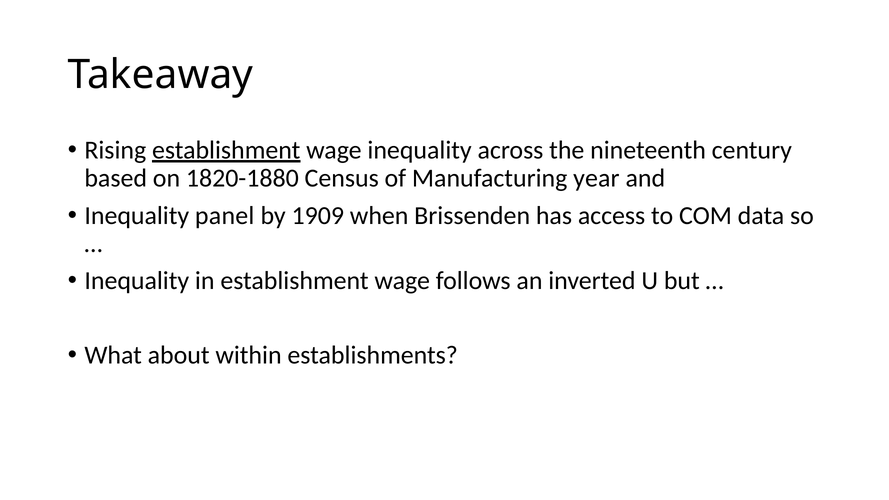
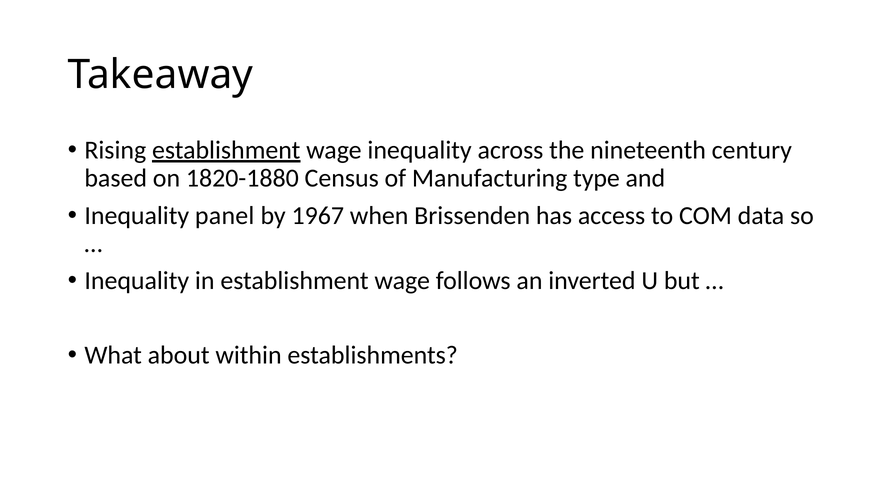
year: year -> type (596, 178)
1909: 1909 -> 1967 (318, 216)
